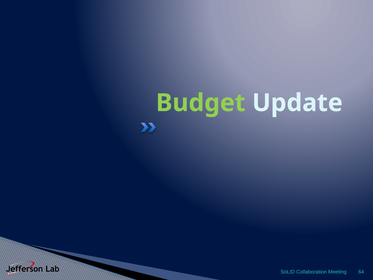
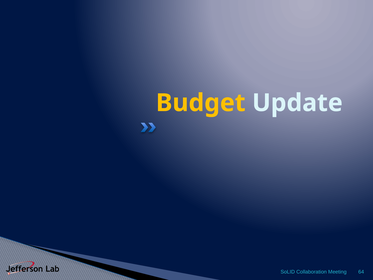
Budget colour: light green -> yellow (201, 103)
